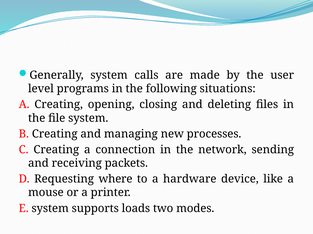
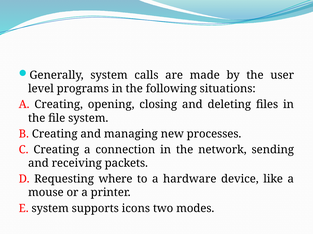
loads: loads -> icons (136, 209)
